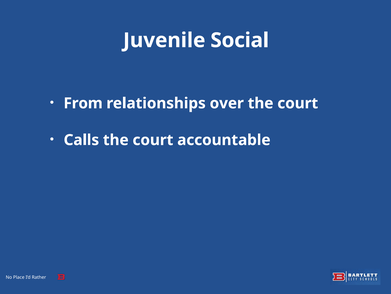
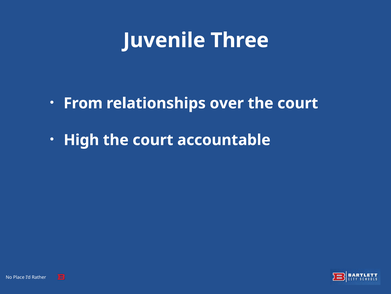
Social: Social -> Three (240, 40)
Calls: Calls -> High (81, 140)
